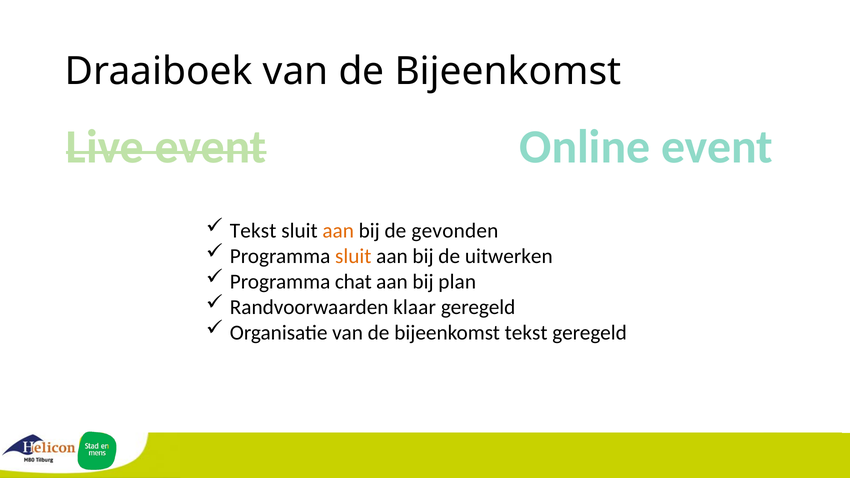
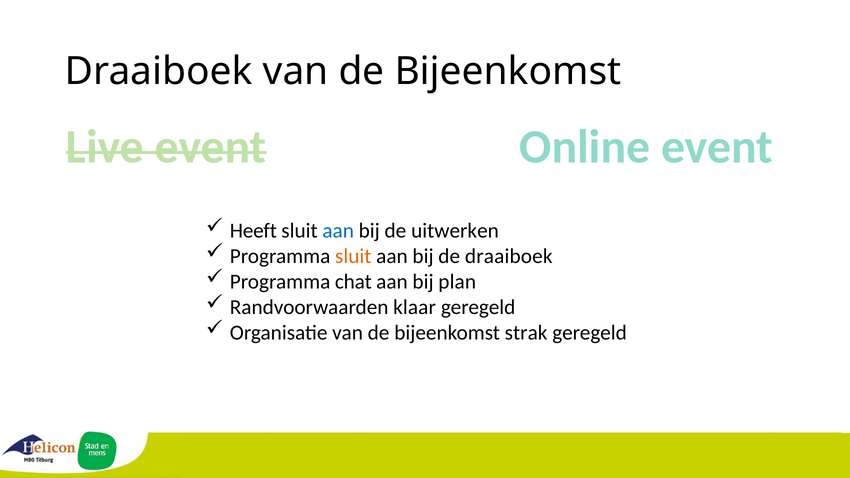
Tekst: Tekst -> Heeft (253, 231)
aan colour: orange -> blue (338, 231)
gevonden: gevonden -> uitwerken (455, 231)
de uitwerken: uitwerken -> draaiboek (509, 256)
bijeenkomst tekst: tekst -> strak (526, 333)
